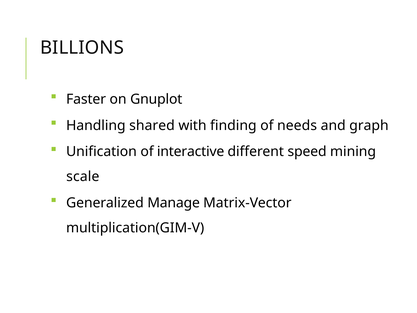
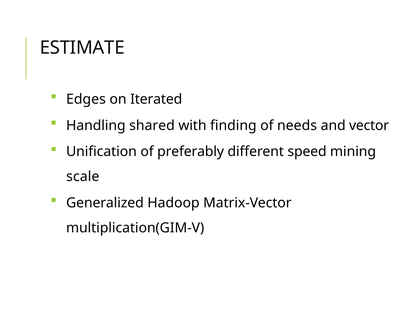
BILLIONS: BILLIONS -> ESTIMATE (82, 48)
Faster: Faster -> Edges (86, 99)
Gnuplot: Gnuplot -> Iterated (156, 99)
graph: graph -> vector (369, 125)
interactive: interactive -> preferably (191, 152)
Manage: Manage -> Hadoop (174, 203)
